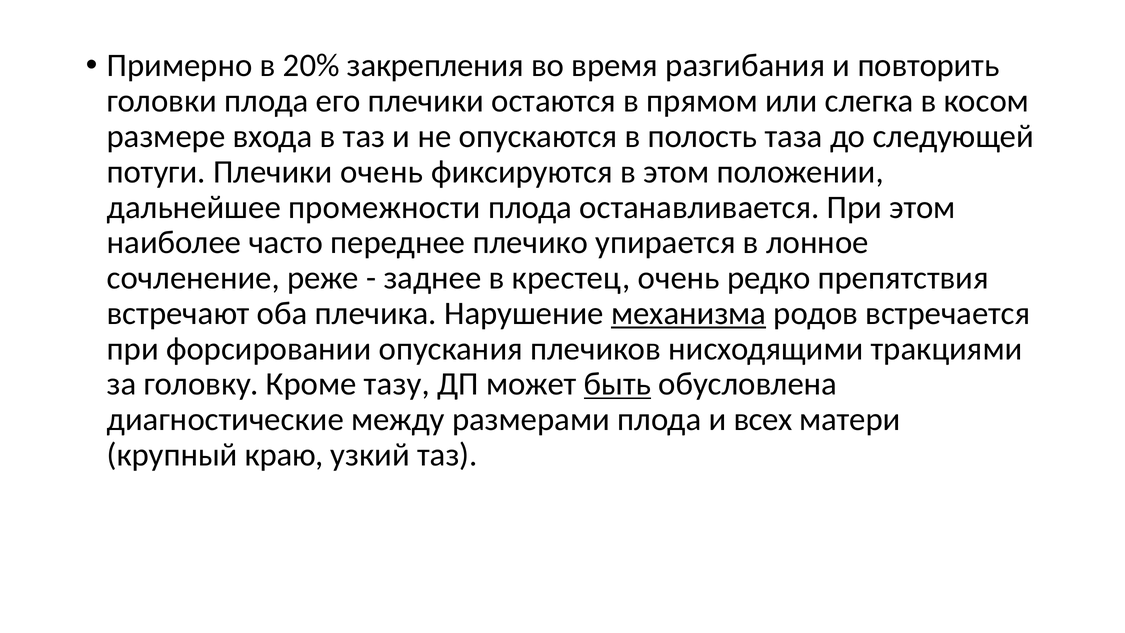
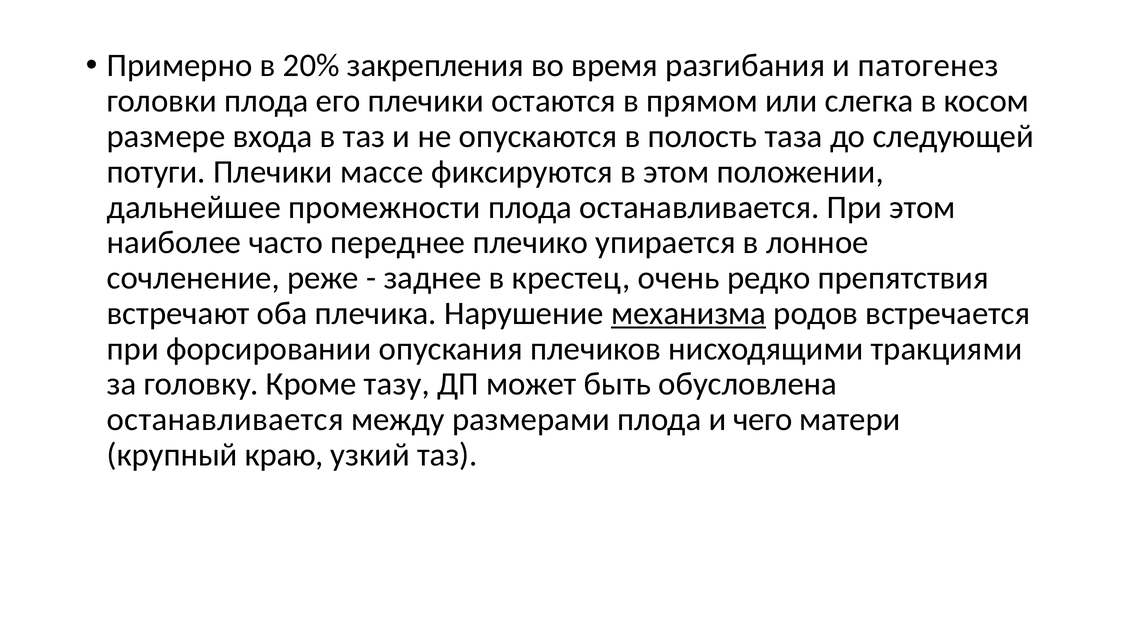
повторить: повторить -> патогенез (928, 66)
Плечики очень: очень -> массе (382, 172)
быть underline: present -> none (617, 384)
диагностические: диагностические -> останавливается (225, 419)
всех: всех -> чего (763, 419)
